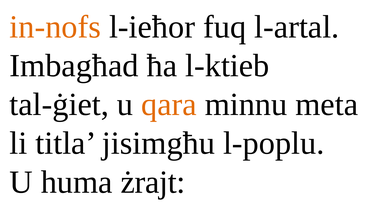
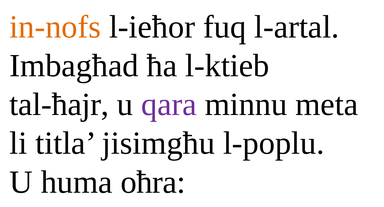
tal-ġiet: tal-ġiet -> tal-ħajr (59, 104)
qara colour: orange -> purple (169, 104)
żrajt: żrajt -> oħra (153, 182)
